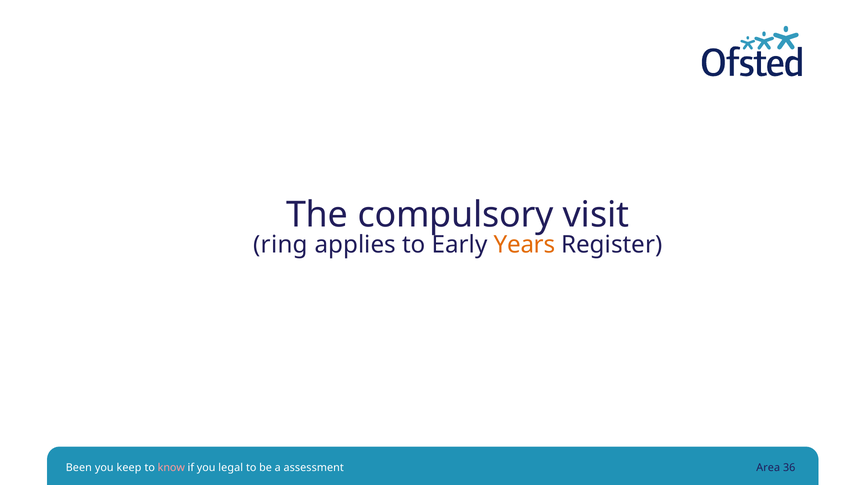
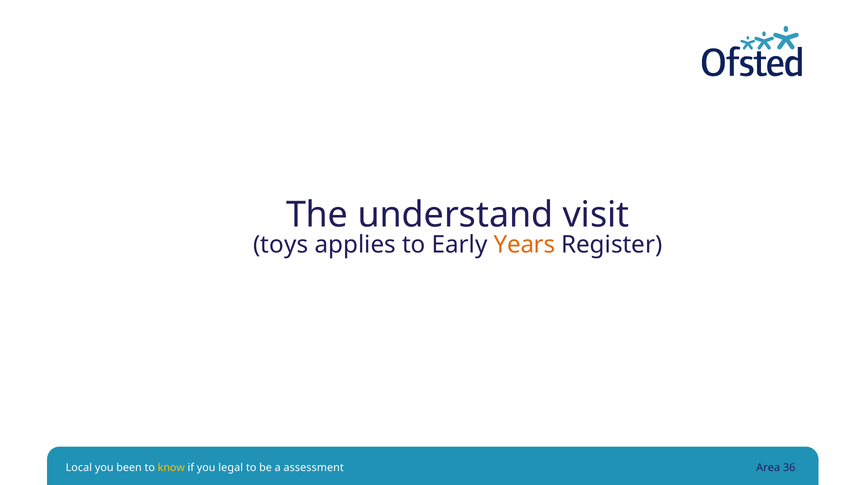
compulsory: compulsory -> understand (455, 215)
ring: ring -> toys (281, 244)
Been: Been -> Local (79, 467)
keep: keep -> been (129, 467)
know colour: pink -> yellow (171, 467)
